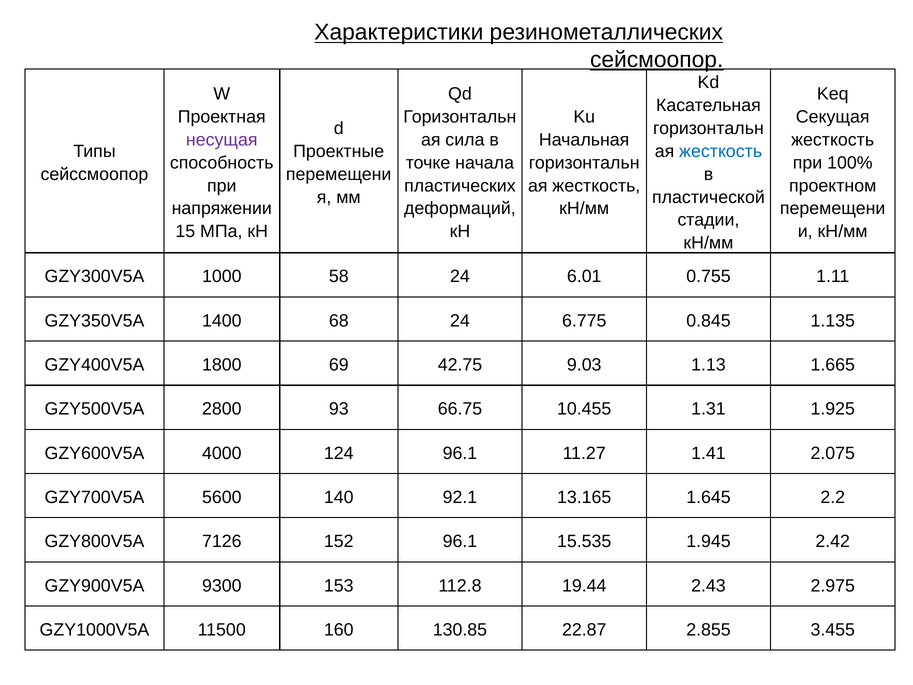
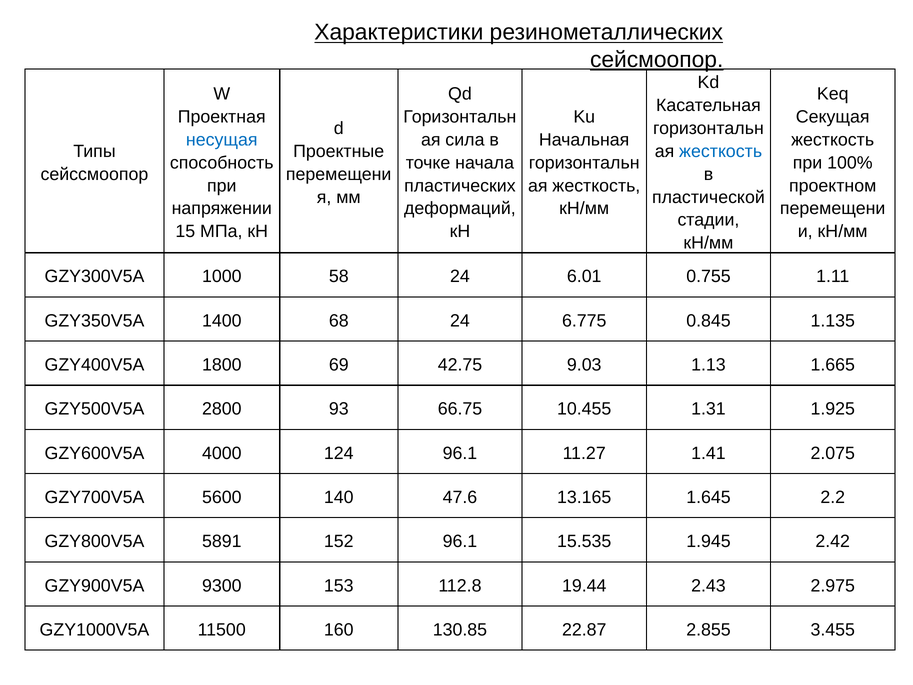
несущая colour: purple -> blue (222, 140)
92.1: 92.1 -> 47.6 (460, 497)
7126: 7126 -> 5891 (222, 541)
